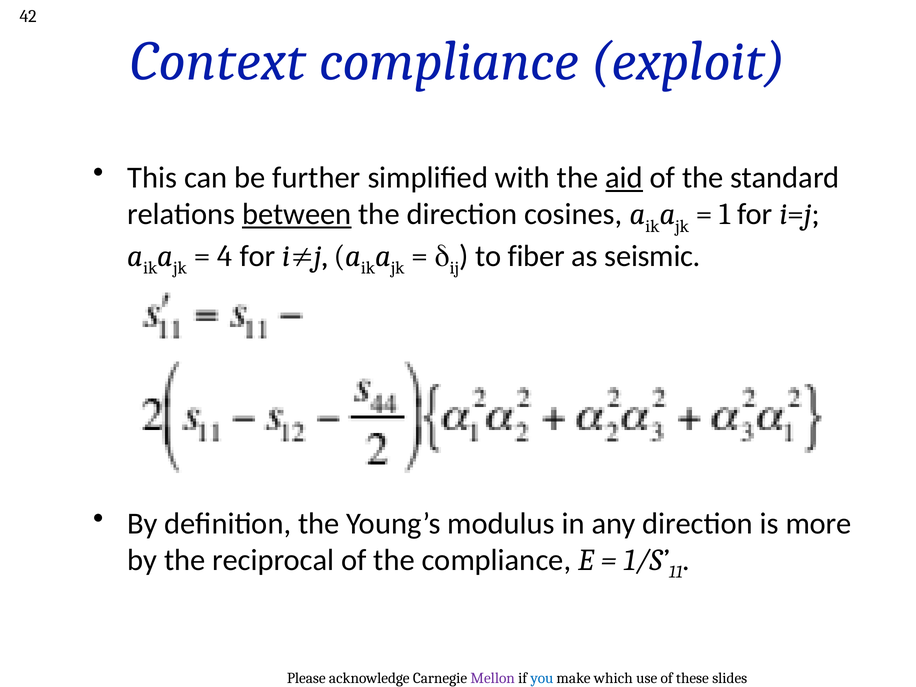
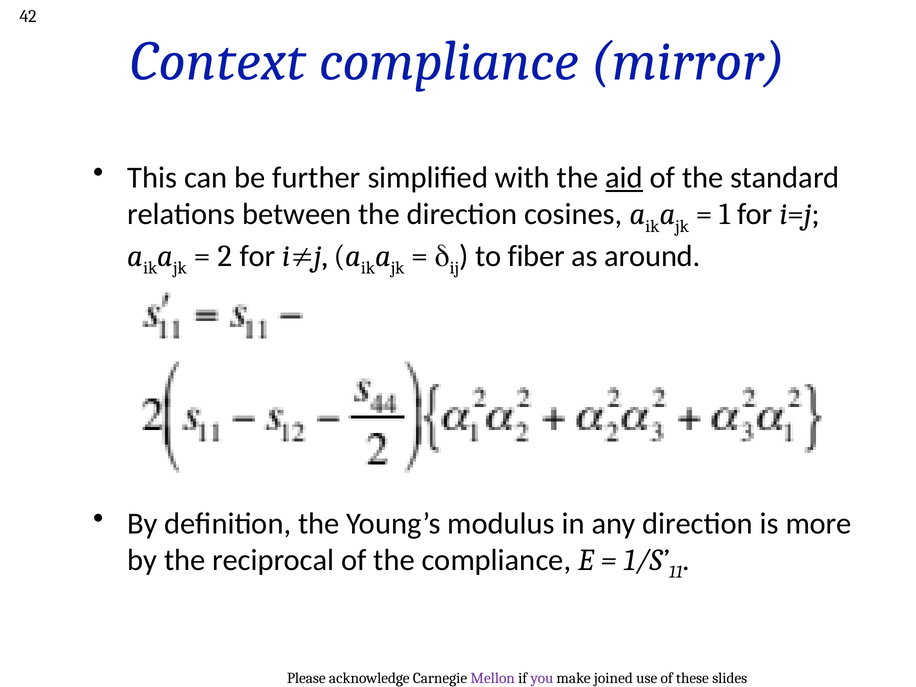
exploit: exploit -> mirror (688, 61)
between underline: present -> none (297, 214)
4: 4 -> 2 (225, 256)
seismic: seismic -> around (653, 256)
you colour: blue -> purple (542, 678)
which: which -> joined (613, 678)
